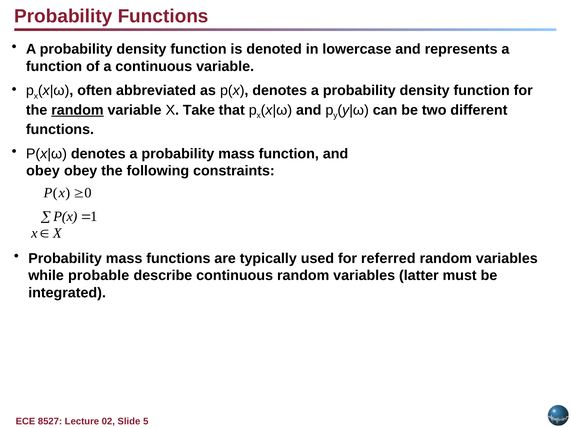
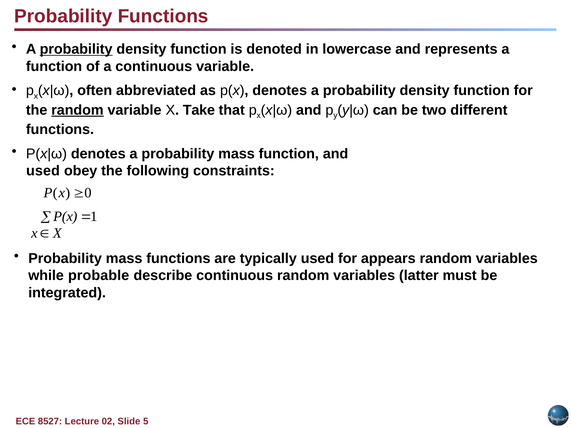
probability underline: none -> present (76, 49)
obey: obey -> used (43, 171)
referred: referred -> appears (388, 259)
